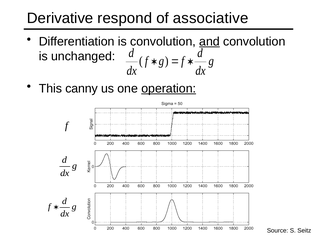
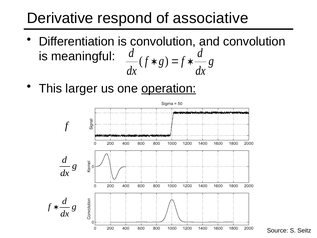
and underline: present -> none (209, 42)
unchanged: unchanged -> meaningful (83, 56)
canny: canny -> larger (81, 88)
